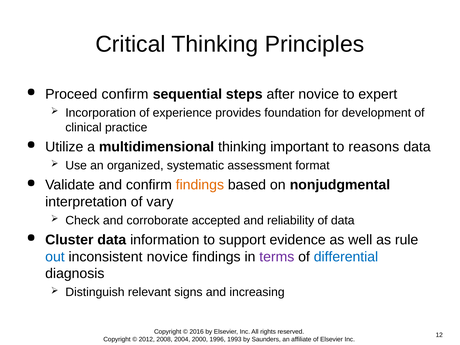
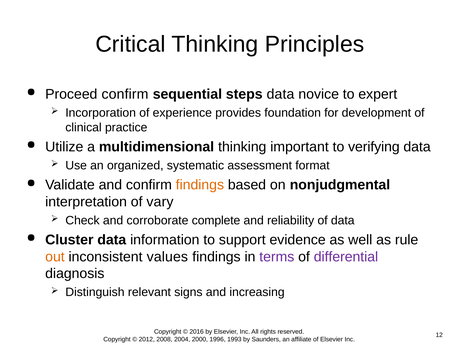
steps after: after -> data (280, 94)
reasons: reasons -> verifying (374, 147)
accepted: accepted -> complete (216, 220)
out colour: blue -> orange (55, 257)
inconsistent novice: novice -> values (167, 257)
differential colour: blue -> purple (346, 257)
